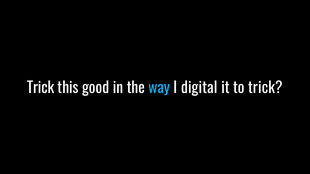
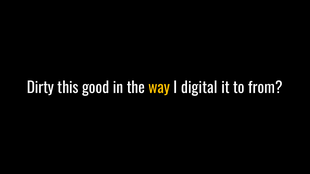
Trick: Trick -> Dirty (40, 88)
way colour: light blue -> yellow (159, 88)
to trick: trick -> from (265, 88)
